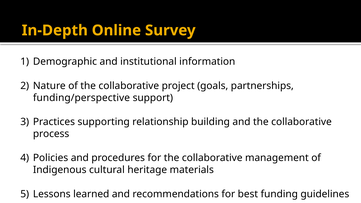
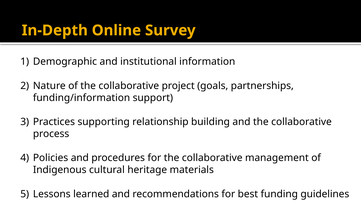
funding/perspective: funding/perspective -> funding/information (82, 98)
